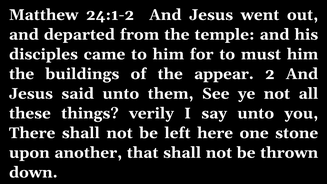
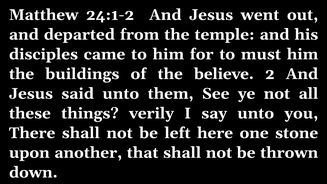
appear: appear -> believe (224, 74)
